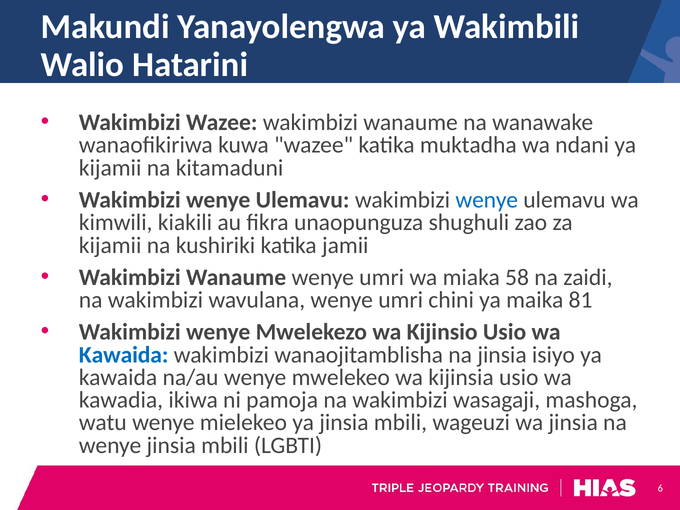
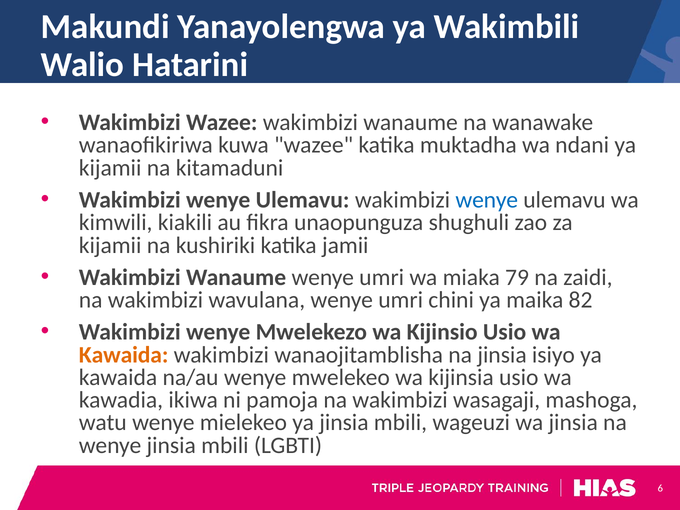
58: 58 -> 79 (517, 277)
81: 81 -> 82 (581, 300)
Kawaida colour: blue -> orange (124, 355)
